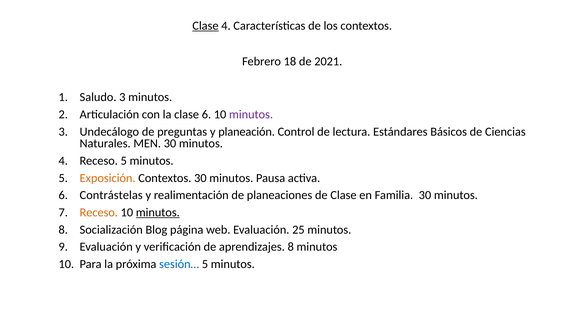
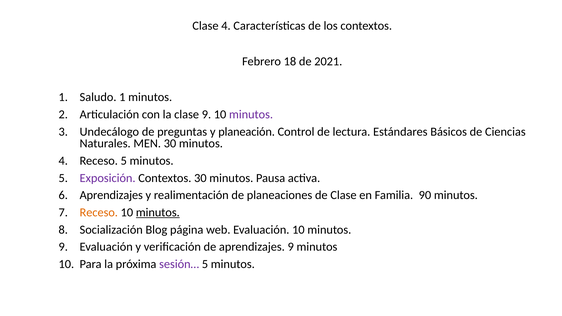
Clase underline: present -> none (205, 26)
Saludo 3: 3 -> 1 (122, 97)
clase 6: 6 -> 9 (206, 115)
Exposición colour: orange -> purple (108, 178)
Contrástelas: Contrástelas -> Aprendizajes (111, 195)
Familia 30: 30 -> 90 (425, 195)
Evaluación 25: 25 -> 10 (298, 230)
aprendizajes 8: 8 -> 9 (291, 247)
sesión… colour: blue -> purple (179, 264)
